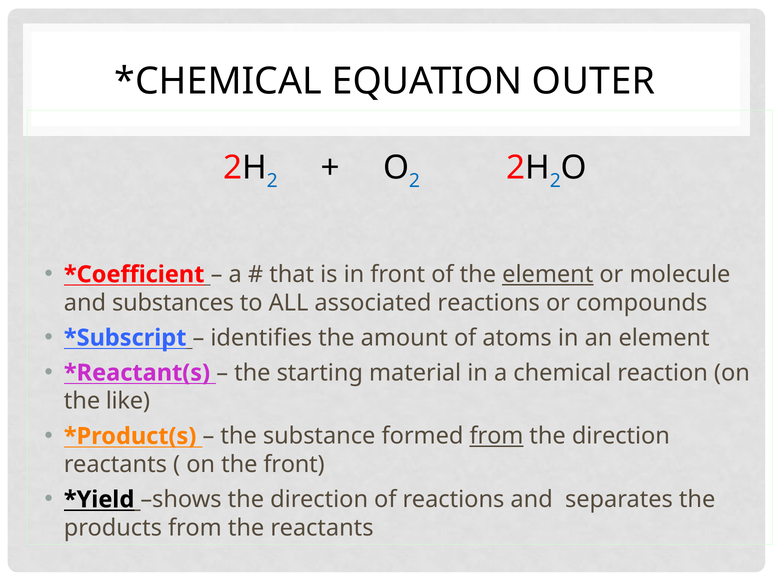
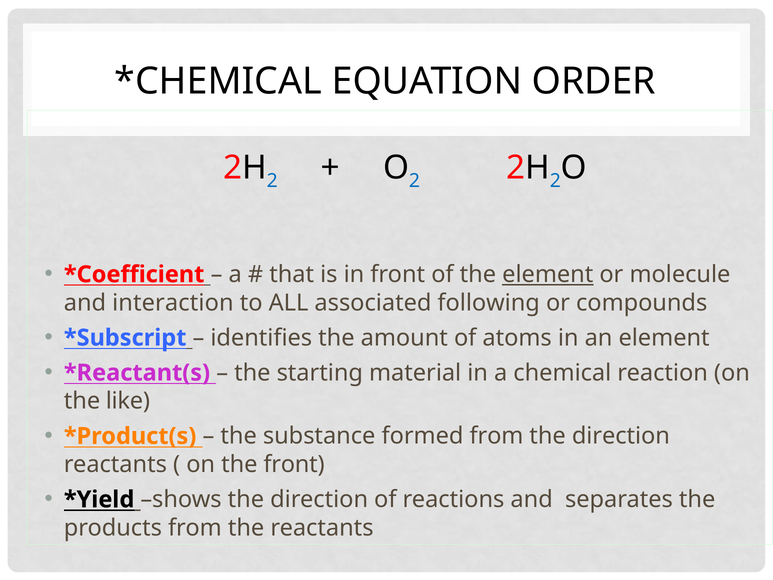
OUTER: OUTER -> ORDER (594, 81)
substances: substances -> interaction (173, 303)
associated reactions: reactions -> following (489, 303)
from underline: present -> none (497, 436)
